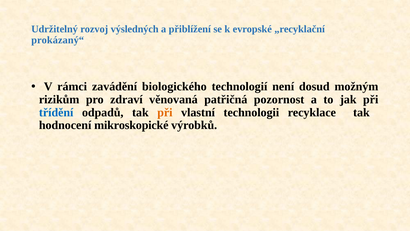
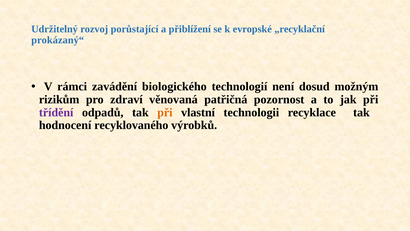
výsledných: výsledných -> porůstající (135, 29)
třídění colour: blue -> purple (56, 112)
mikroskopické: mikroskopické -> recyklovaného (131, 125)
